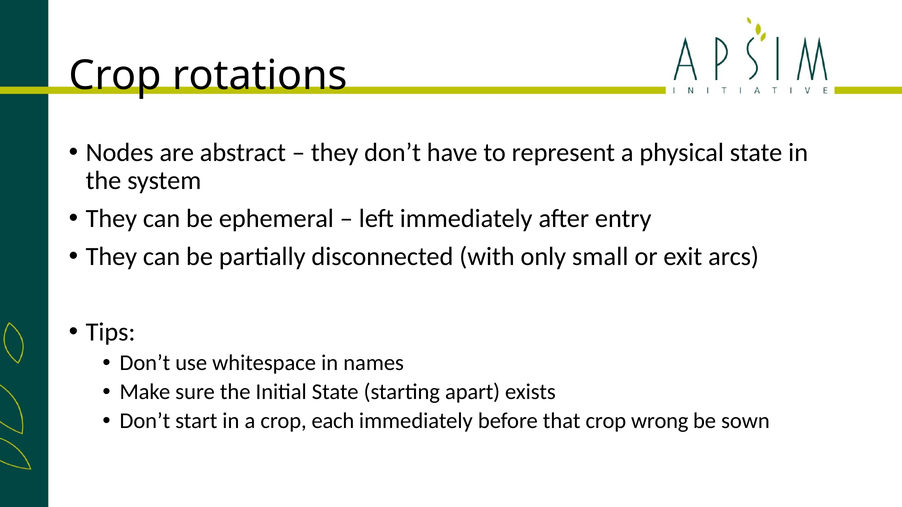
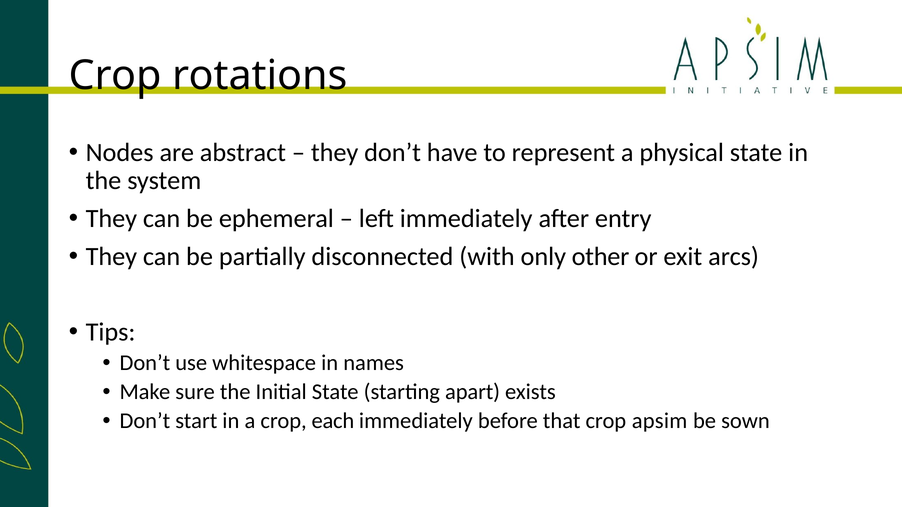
small: small -> other (600, 257)
wrong: wrong -> apsim (660, 421)
